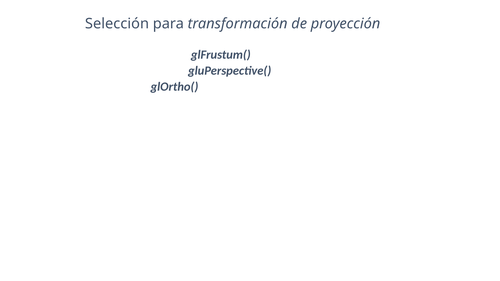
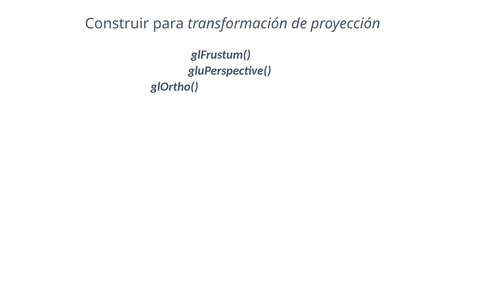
Selección: Selección -> Construir (117, 24)
